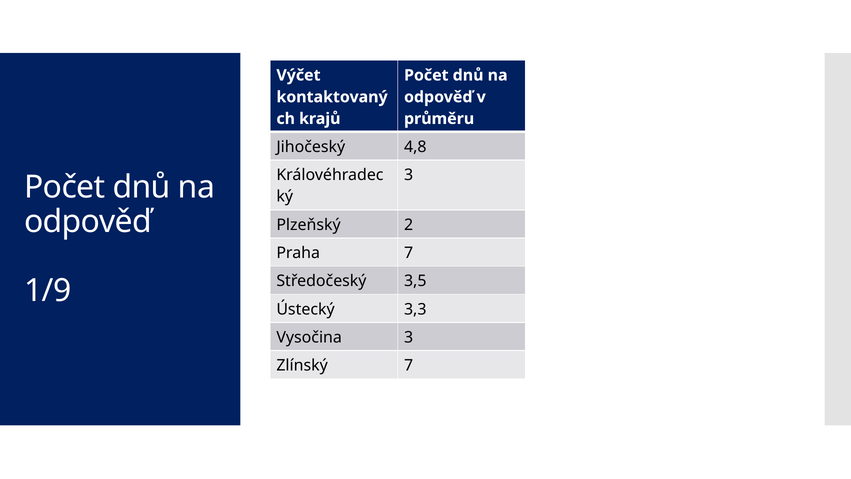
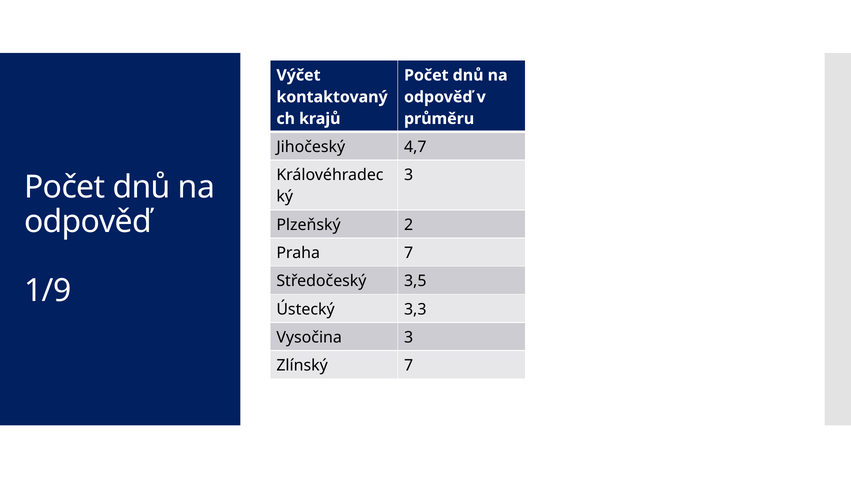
4,8: 4,8 -> 4,7 (415, 147)
